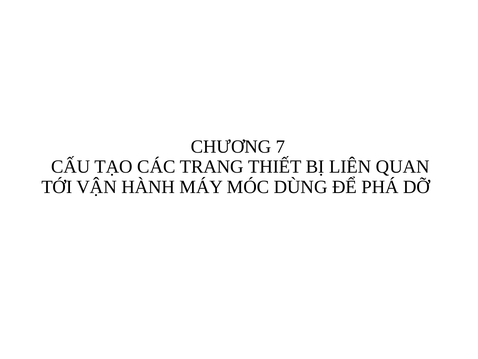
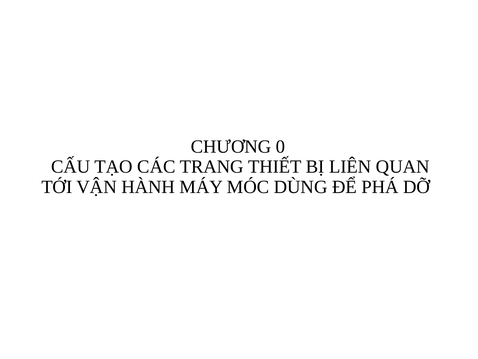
7: 7 -> 0 (281, 147)
